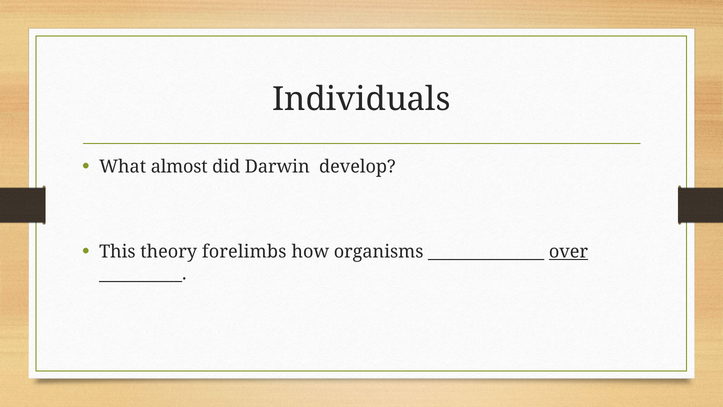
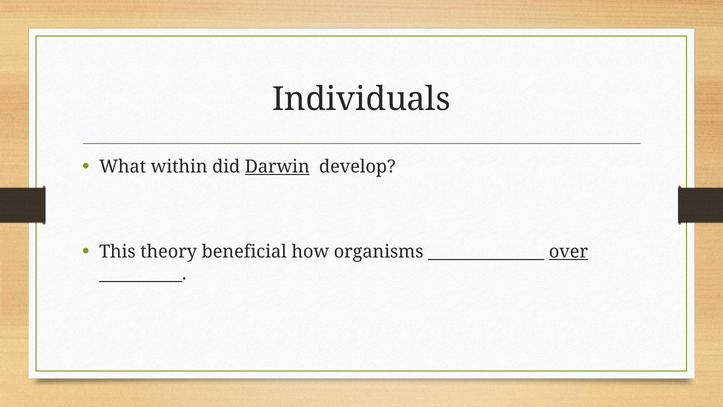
almost: almost -> within (179, 166)
Darwin underline: none -> present (277, 166)
forelimbs: forelimbs -> beneficial (244, 252)
